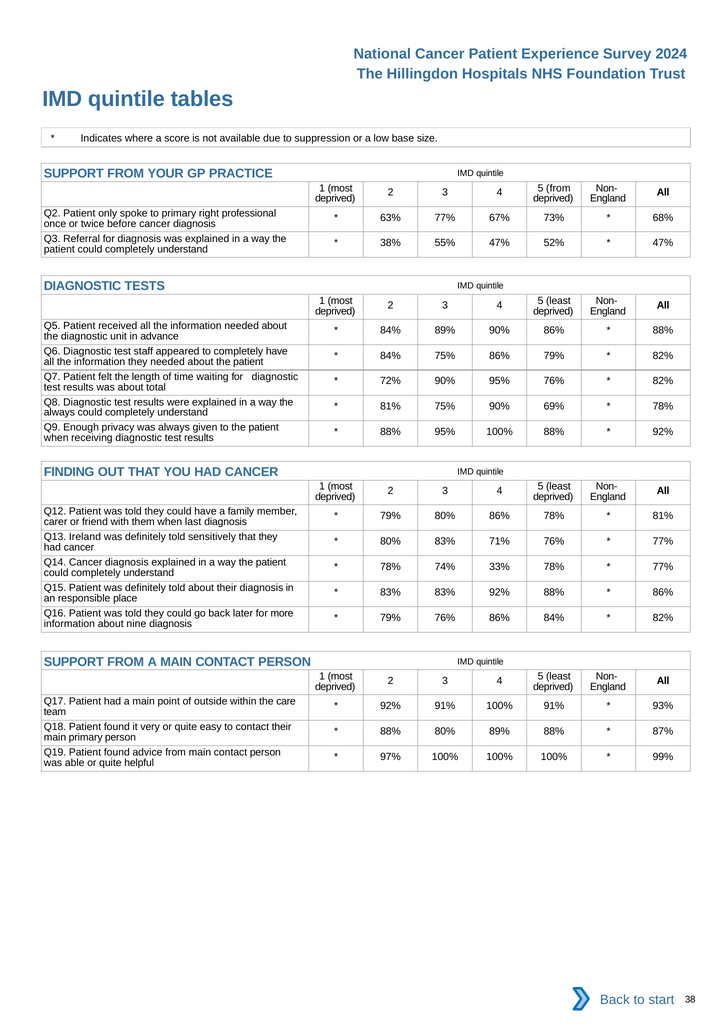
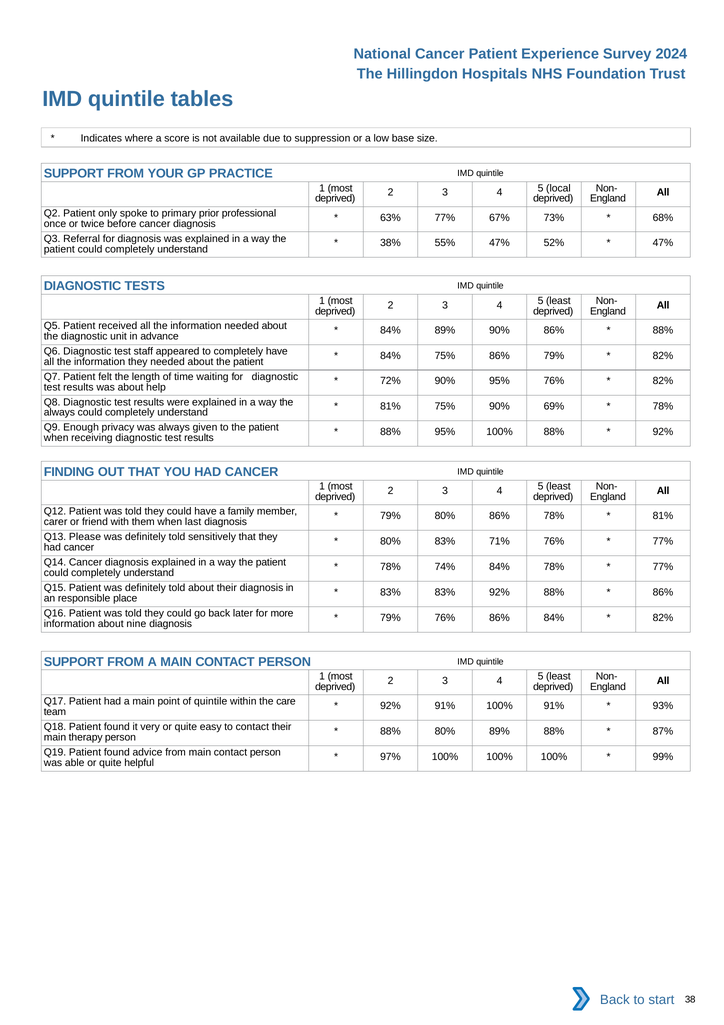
5 from: from -> local (558, 188)
right: right -> prior (209, 213)
total: total -> help (156, 387)
Ireland: Ireland -> Please (85, 537)
74% 33%: 33% -> 84% (499, 567)
of outside: outside -> quintile (211, 701)
main primary: primary -> therapy (86, 737)
